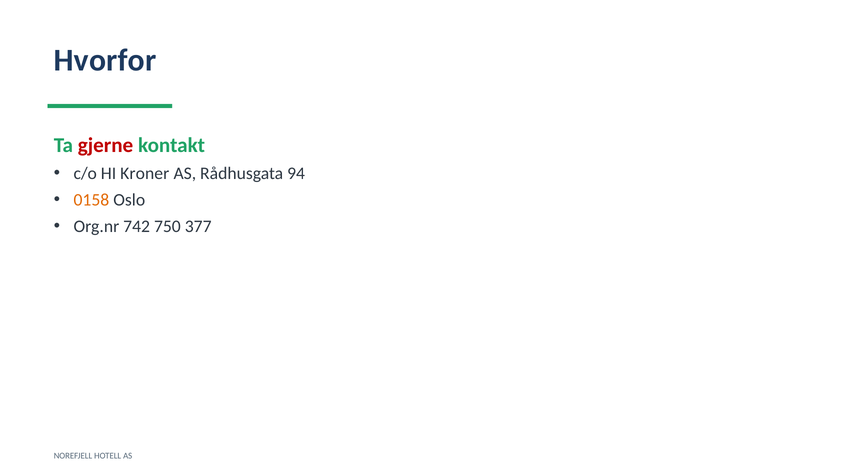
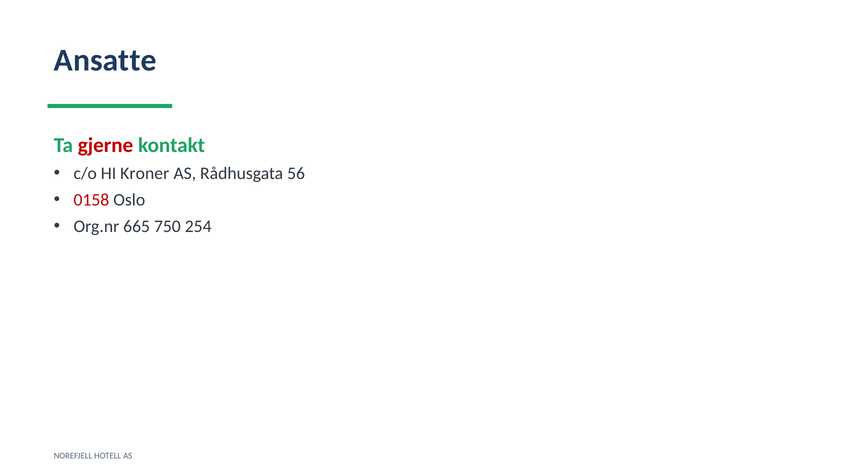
Hvorfor: Hvorfor -> Ansatte (105, 60)
94: 94 -> 56 (296, 174)
0158 colour: orange -> red (91, 200)
742: 742 -> 665 (137, 227)
377: 377 -> 254 (198, 227)
